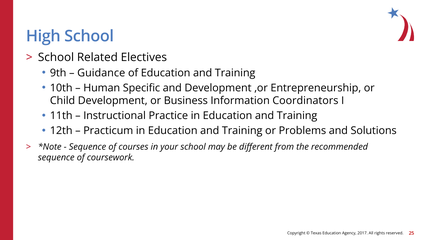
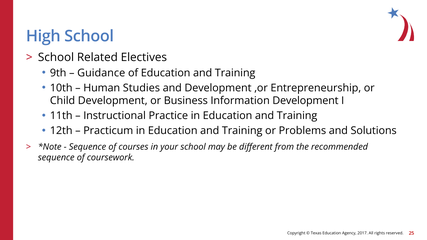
Specific: Specific -> Studies (141, 88)
Information Coordinators: Coordinators -> Development (305, 101)
